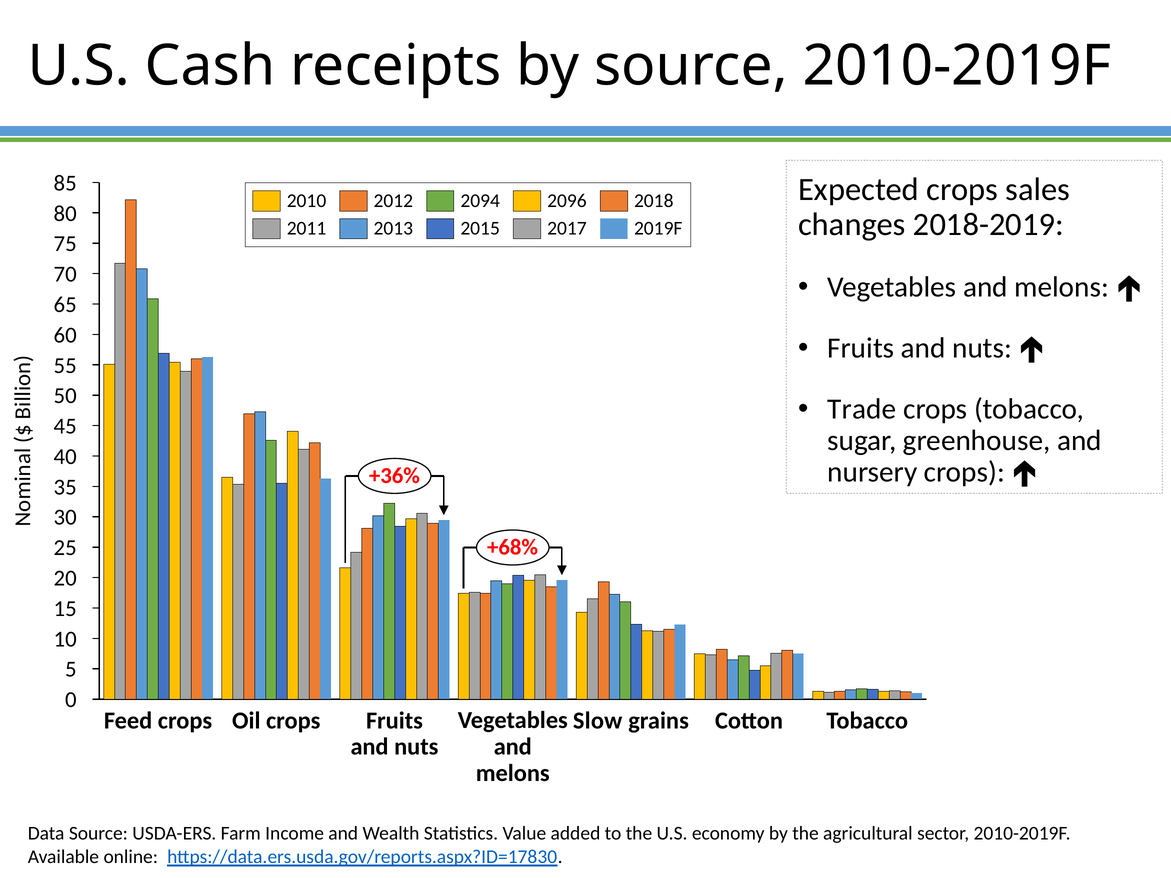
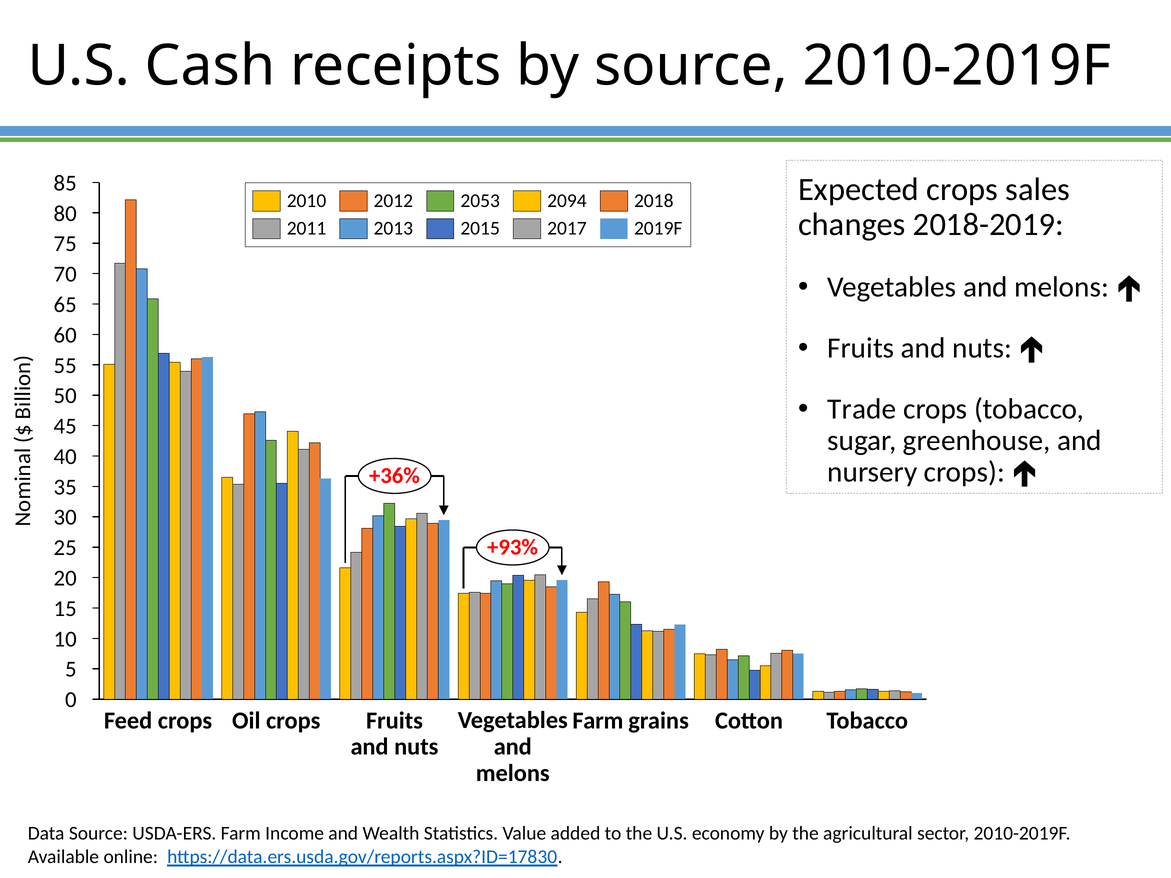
2094: 2094 -> 2053 (480, 201)
2096: 2096 -> 2094 (567, 201)
+68%: +68% -> +93% (513, 547)
Slow: Slow -> Farm (598, 721)
